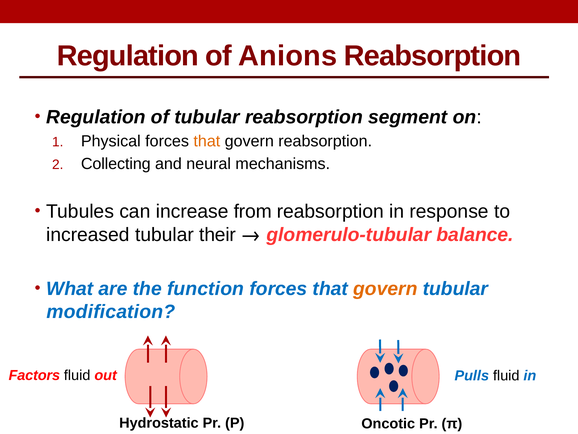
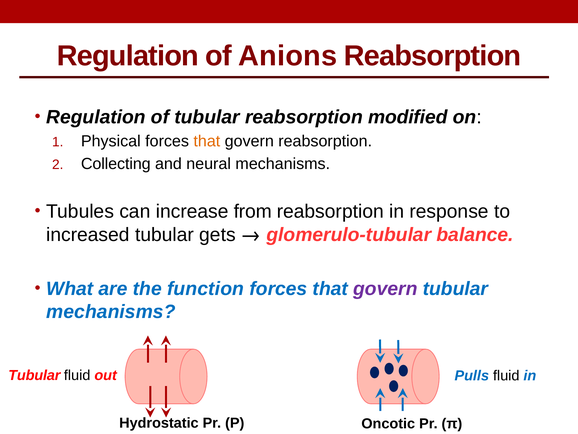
segment: segment -> modified (408, 117)
their: their -> gets (217, 234)
govern colour: orange -> purple (385, 288)
modification: modification -> mechanisms (111, 312)
Factors: Factors -> Tubular (34, 375)
